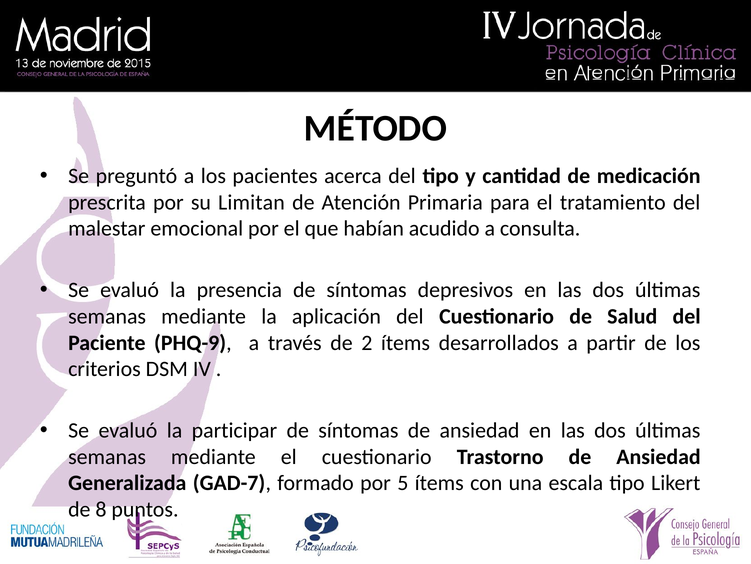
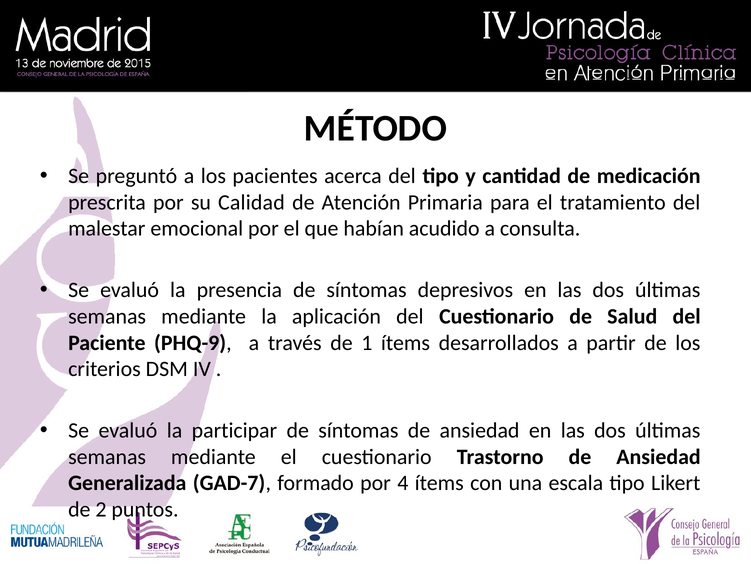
Limitan: Limitan -> Calidad (251, 202)
2: 2 -> 1 (367, 342)
5: 5 -> 4 (403, 483)
8: 8 -> 2 (101, 509)
